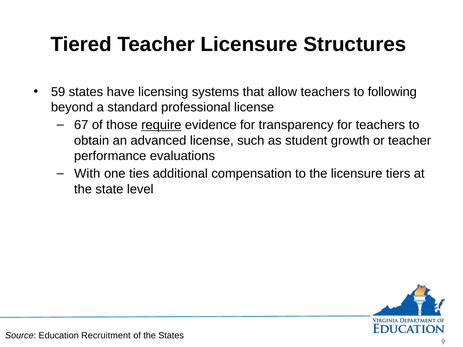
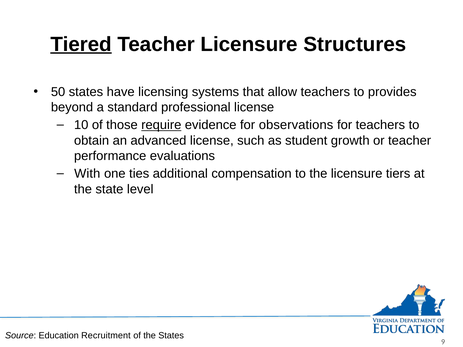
Tiered underline: none -> present (81, 44)
59: 59 -> 50 (58, 92)
following: following -> provides (392, 92)
67: 67 -> 10 (81, 125)
transparency: transparency -> observations (296, 125)
